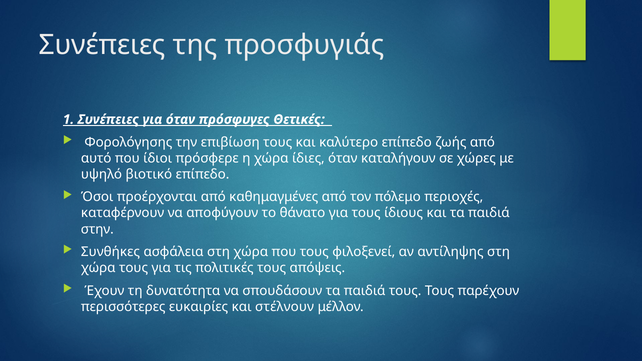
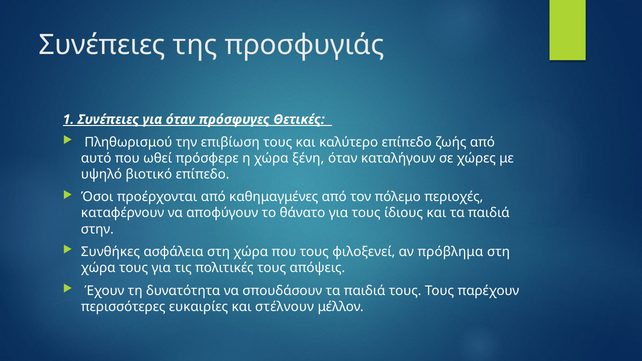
Φορολόγησης: Φορολόγησης -> Πληθωρισμού (128, 142)
ίδιοι: ίδιοι -> ωθεί (158, 158)
ίδιες: ίδιες -> ξένη (308, 158)
αντίληψης: αντίληψης -> πρόβλημα (450, 252)
